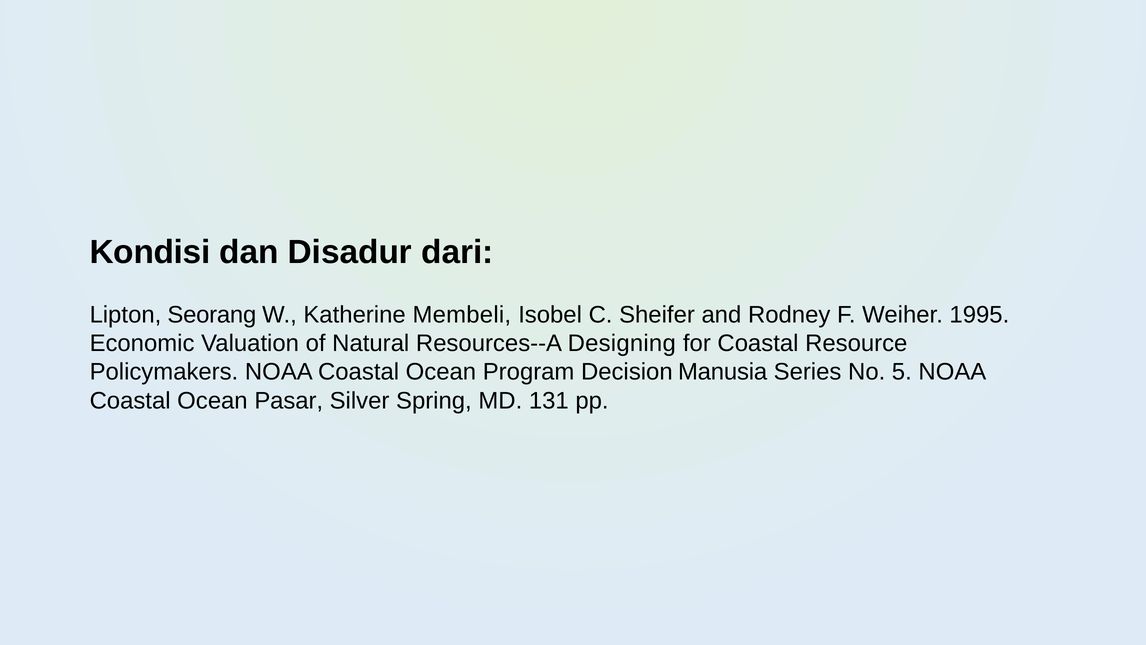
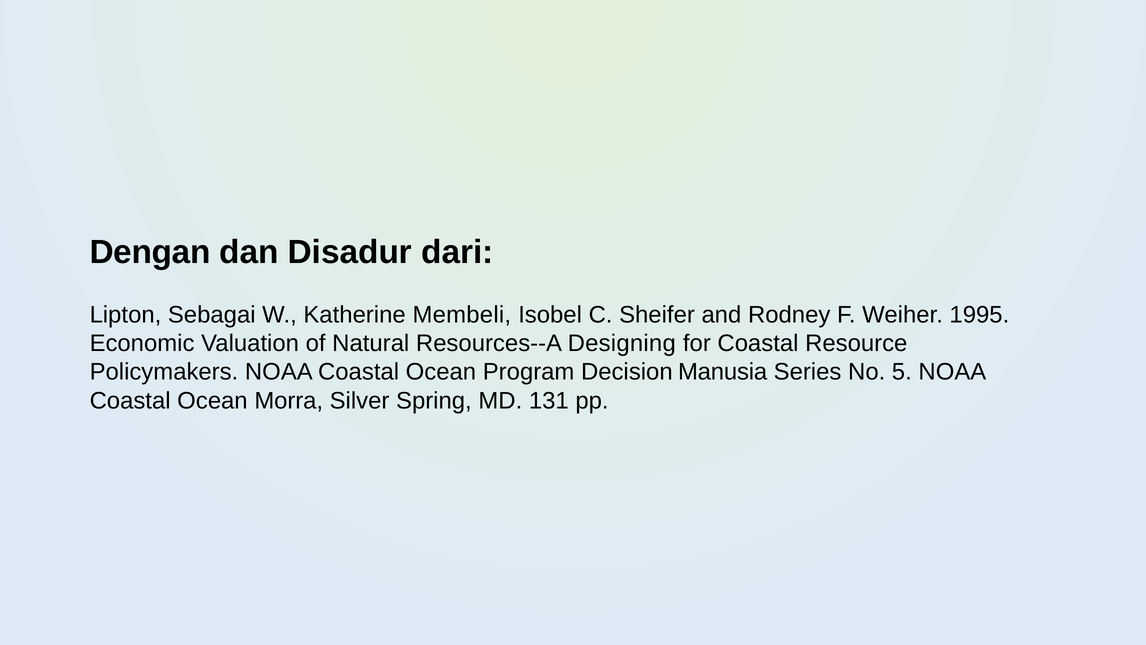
Kondisi: Kondisi -> Dengan (150, 252)
Seorang: Seorang -> Sebagai (212, 314)
Pasar: Pasar -> Morra (289, 400)
